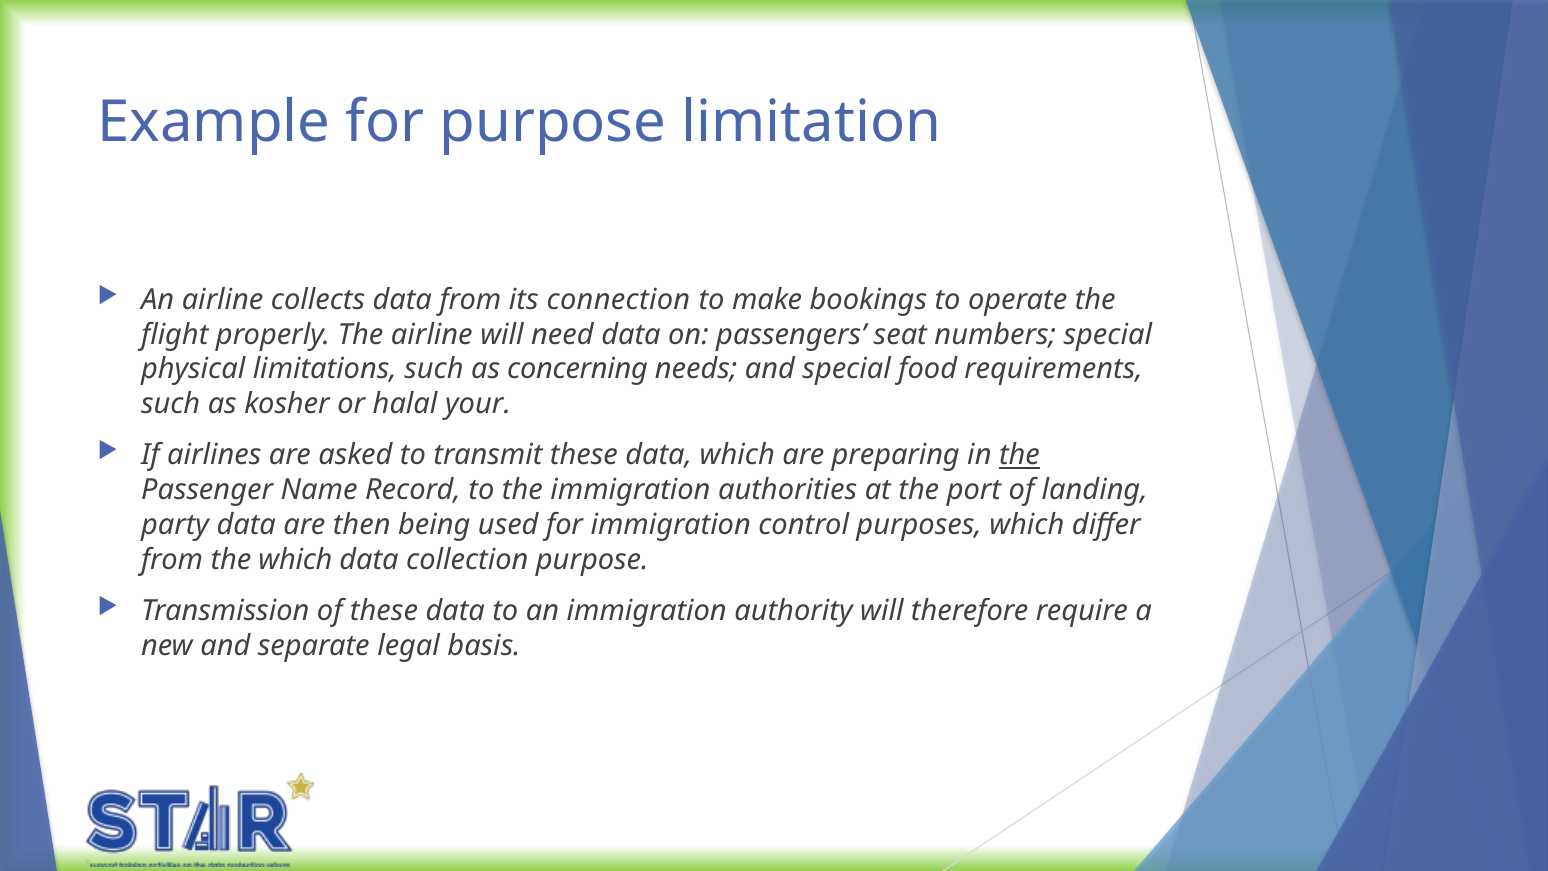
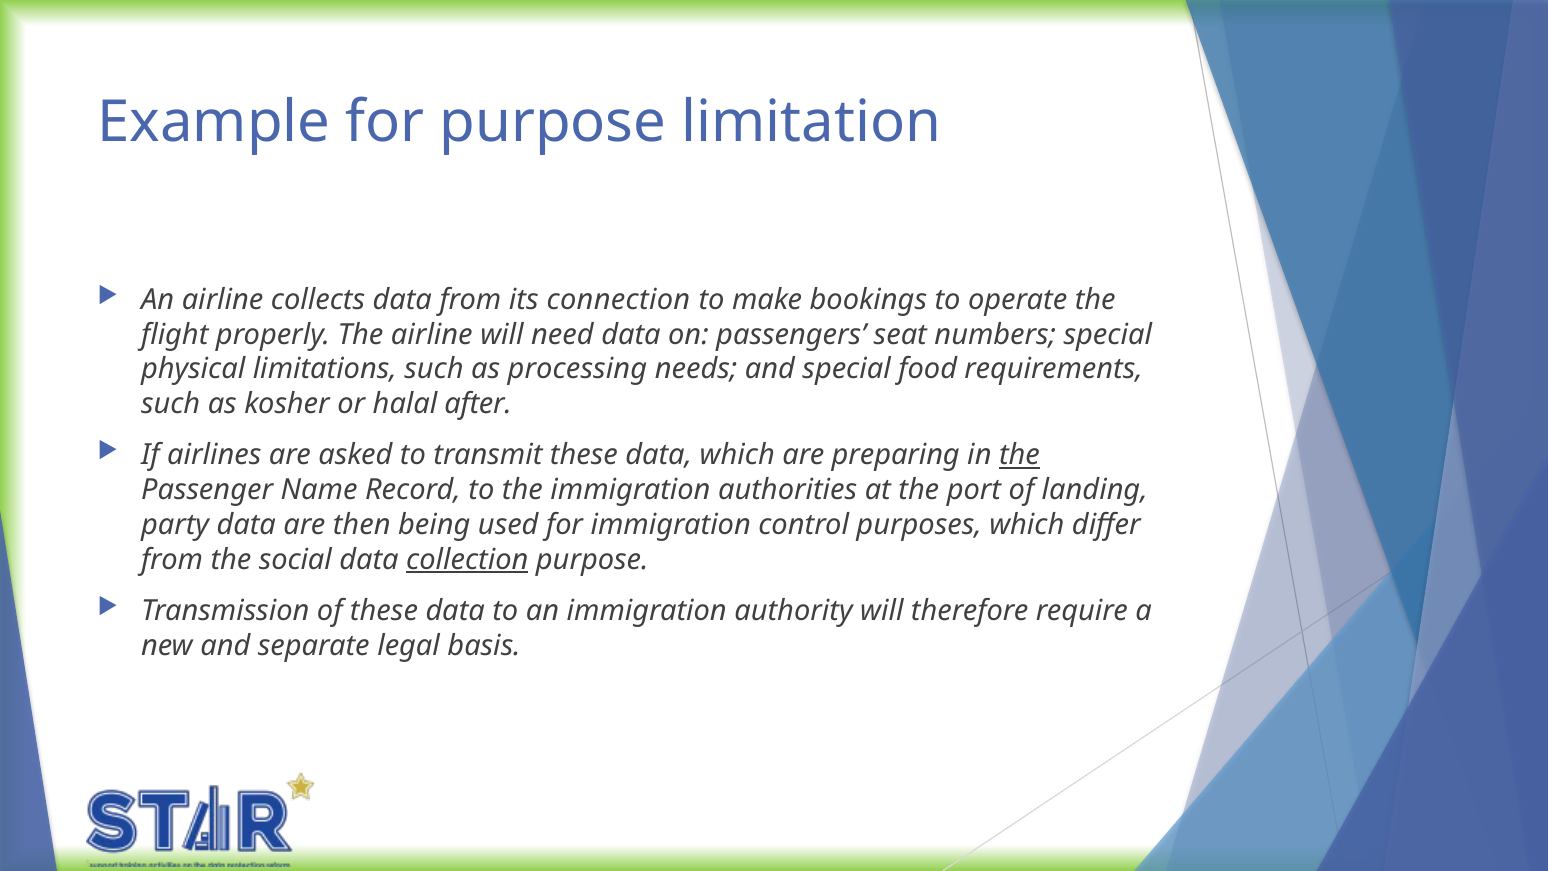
concerning: concerning -> processing (577, 369)
your: your -> after (478, 404)
the which: which -> social (295, 560)
collection underline: none -> present (467, 560)
